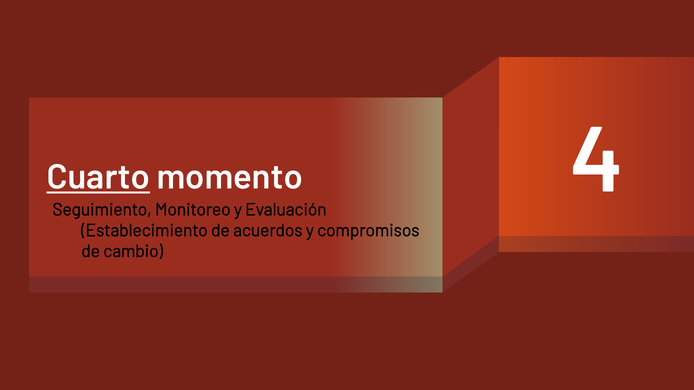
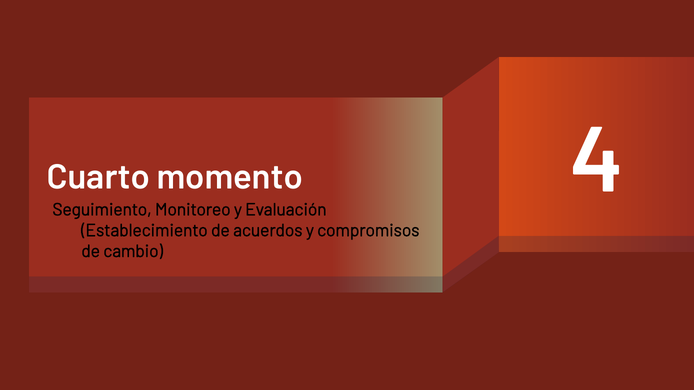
Cuarto underline: present -> none (98, 178)
